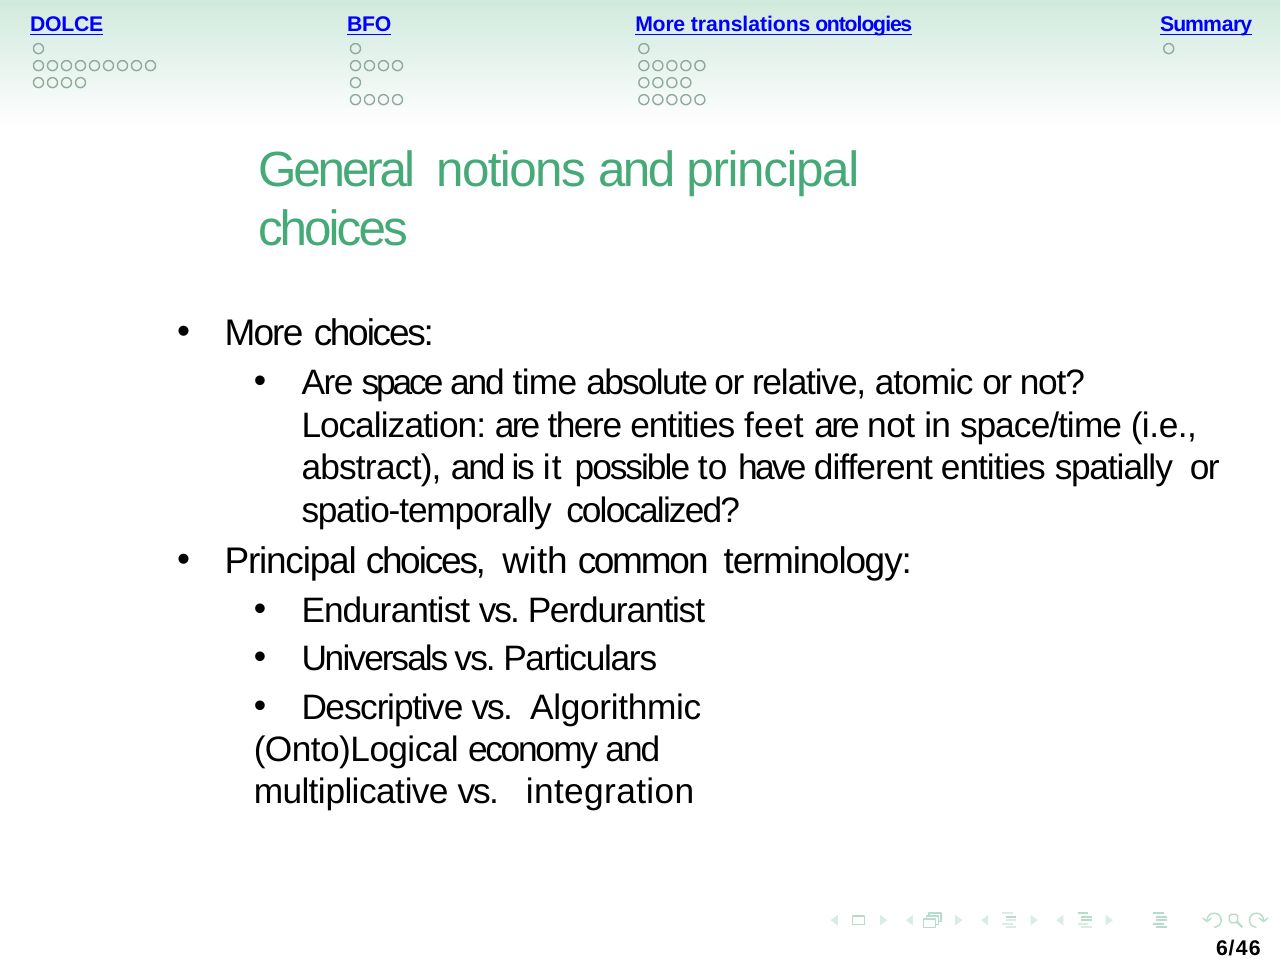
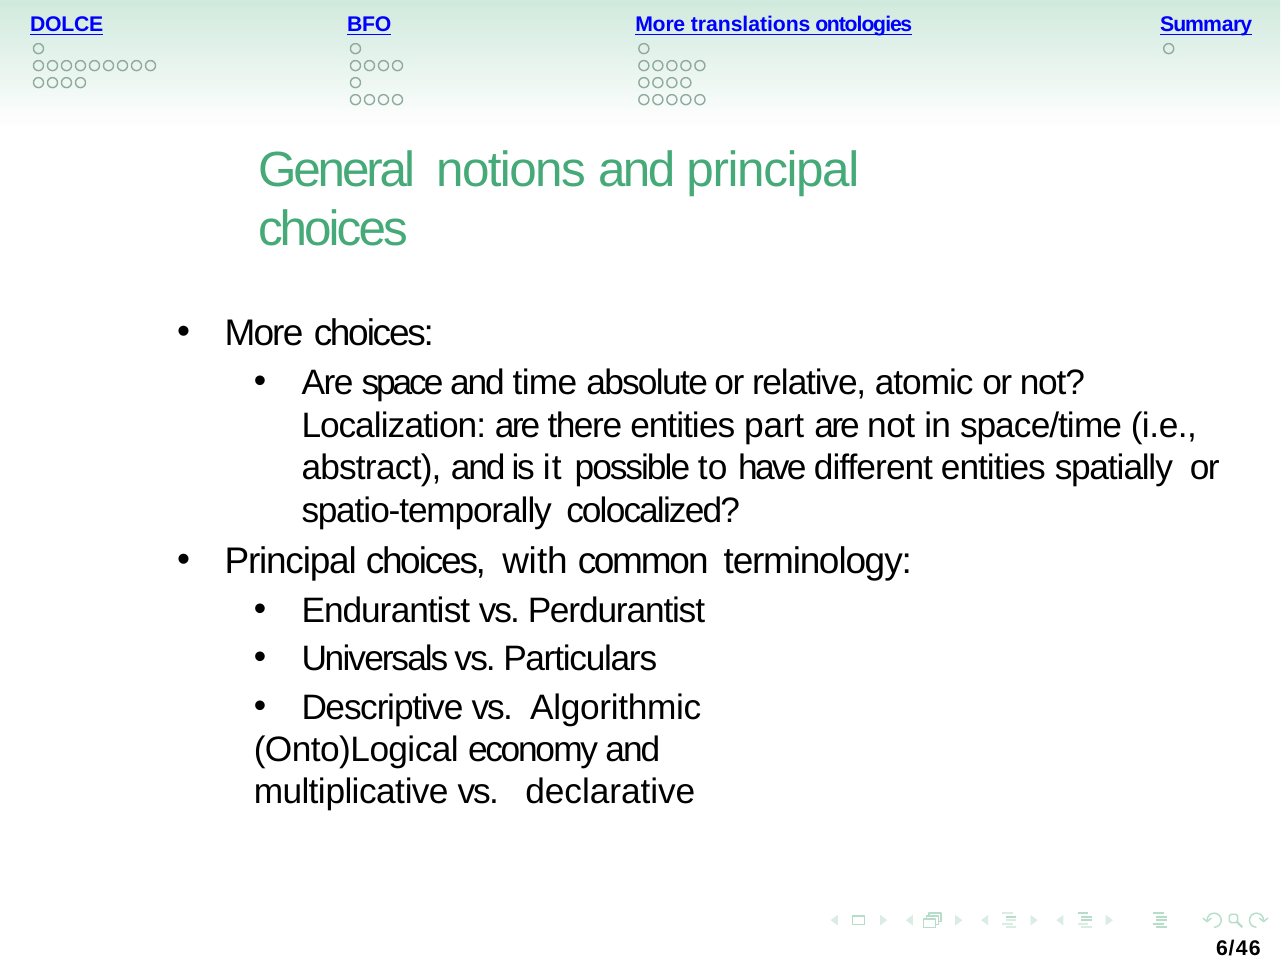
feet: feet -> part (774, 425)
integration: integration -> declarative (610, 792)
